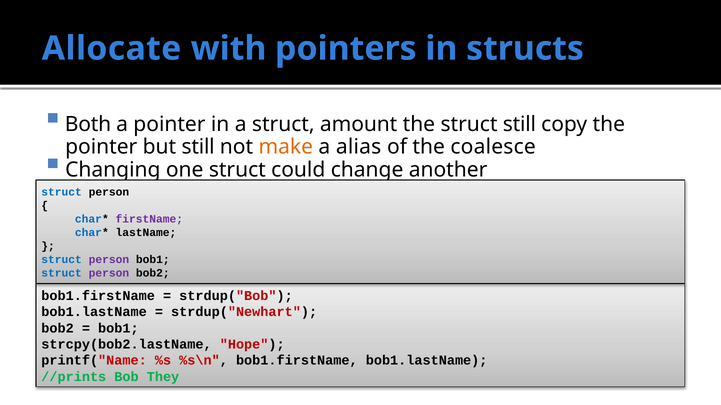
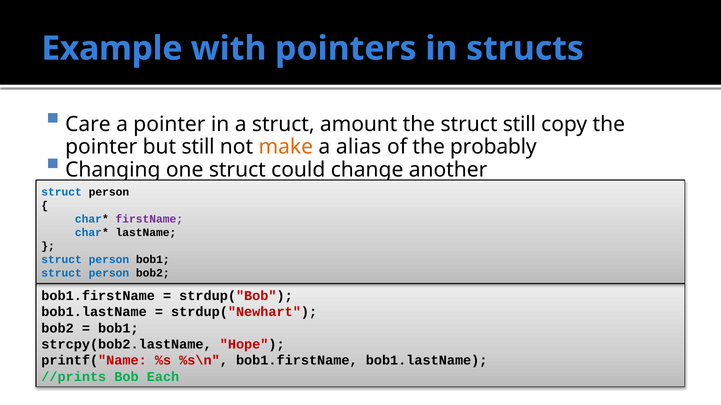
Allocate: Allocate -> Example (112, 49)
Both: Both -> Care (88, 124)
coalesce: coalesce -> probably (493, 147)
person colour: purple -> blue (109, 260)
person colour: purple -> blue (109, 273)
They: They -> Each (163, 377)
